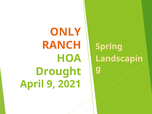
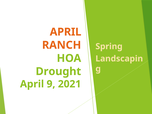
ONLY: ONLY -> APRIL (66, 32)
